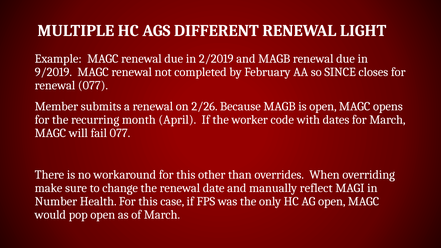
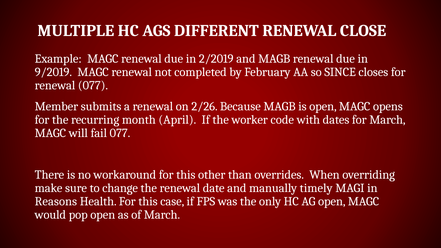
LIGHT: LIGHT -> CLOSE (363, 31)
reflect: reflect -> timely (316, 188)
Number: Number -> Reasons (56, 202)
